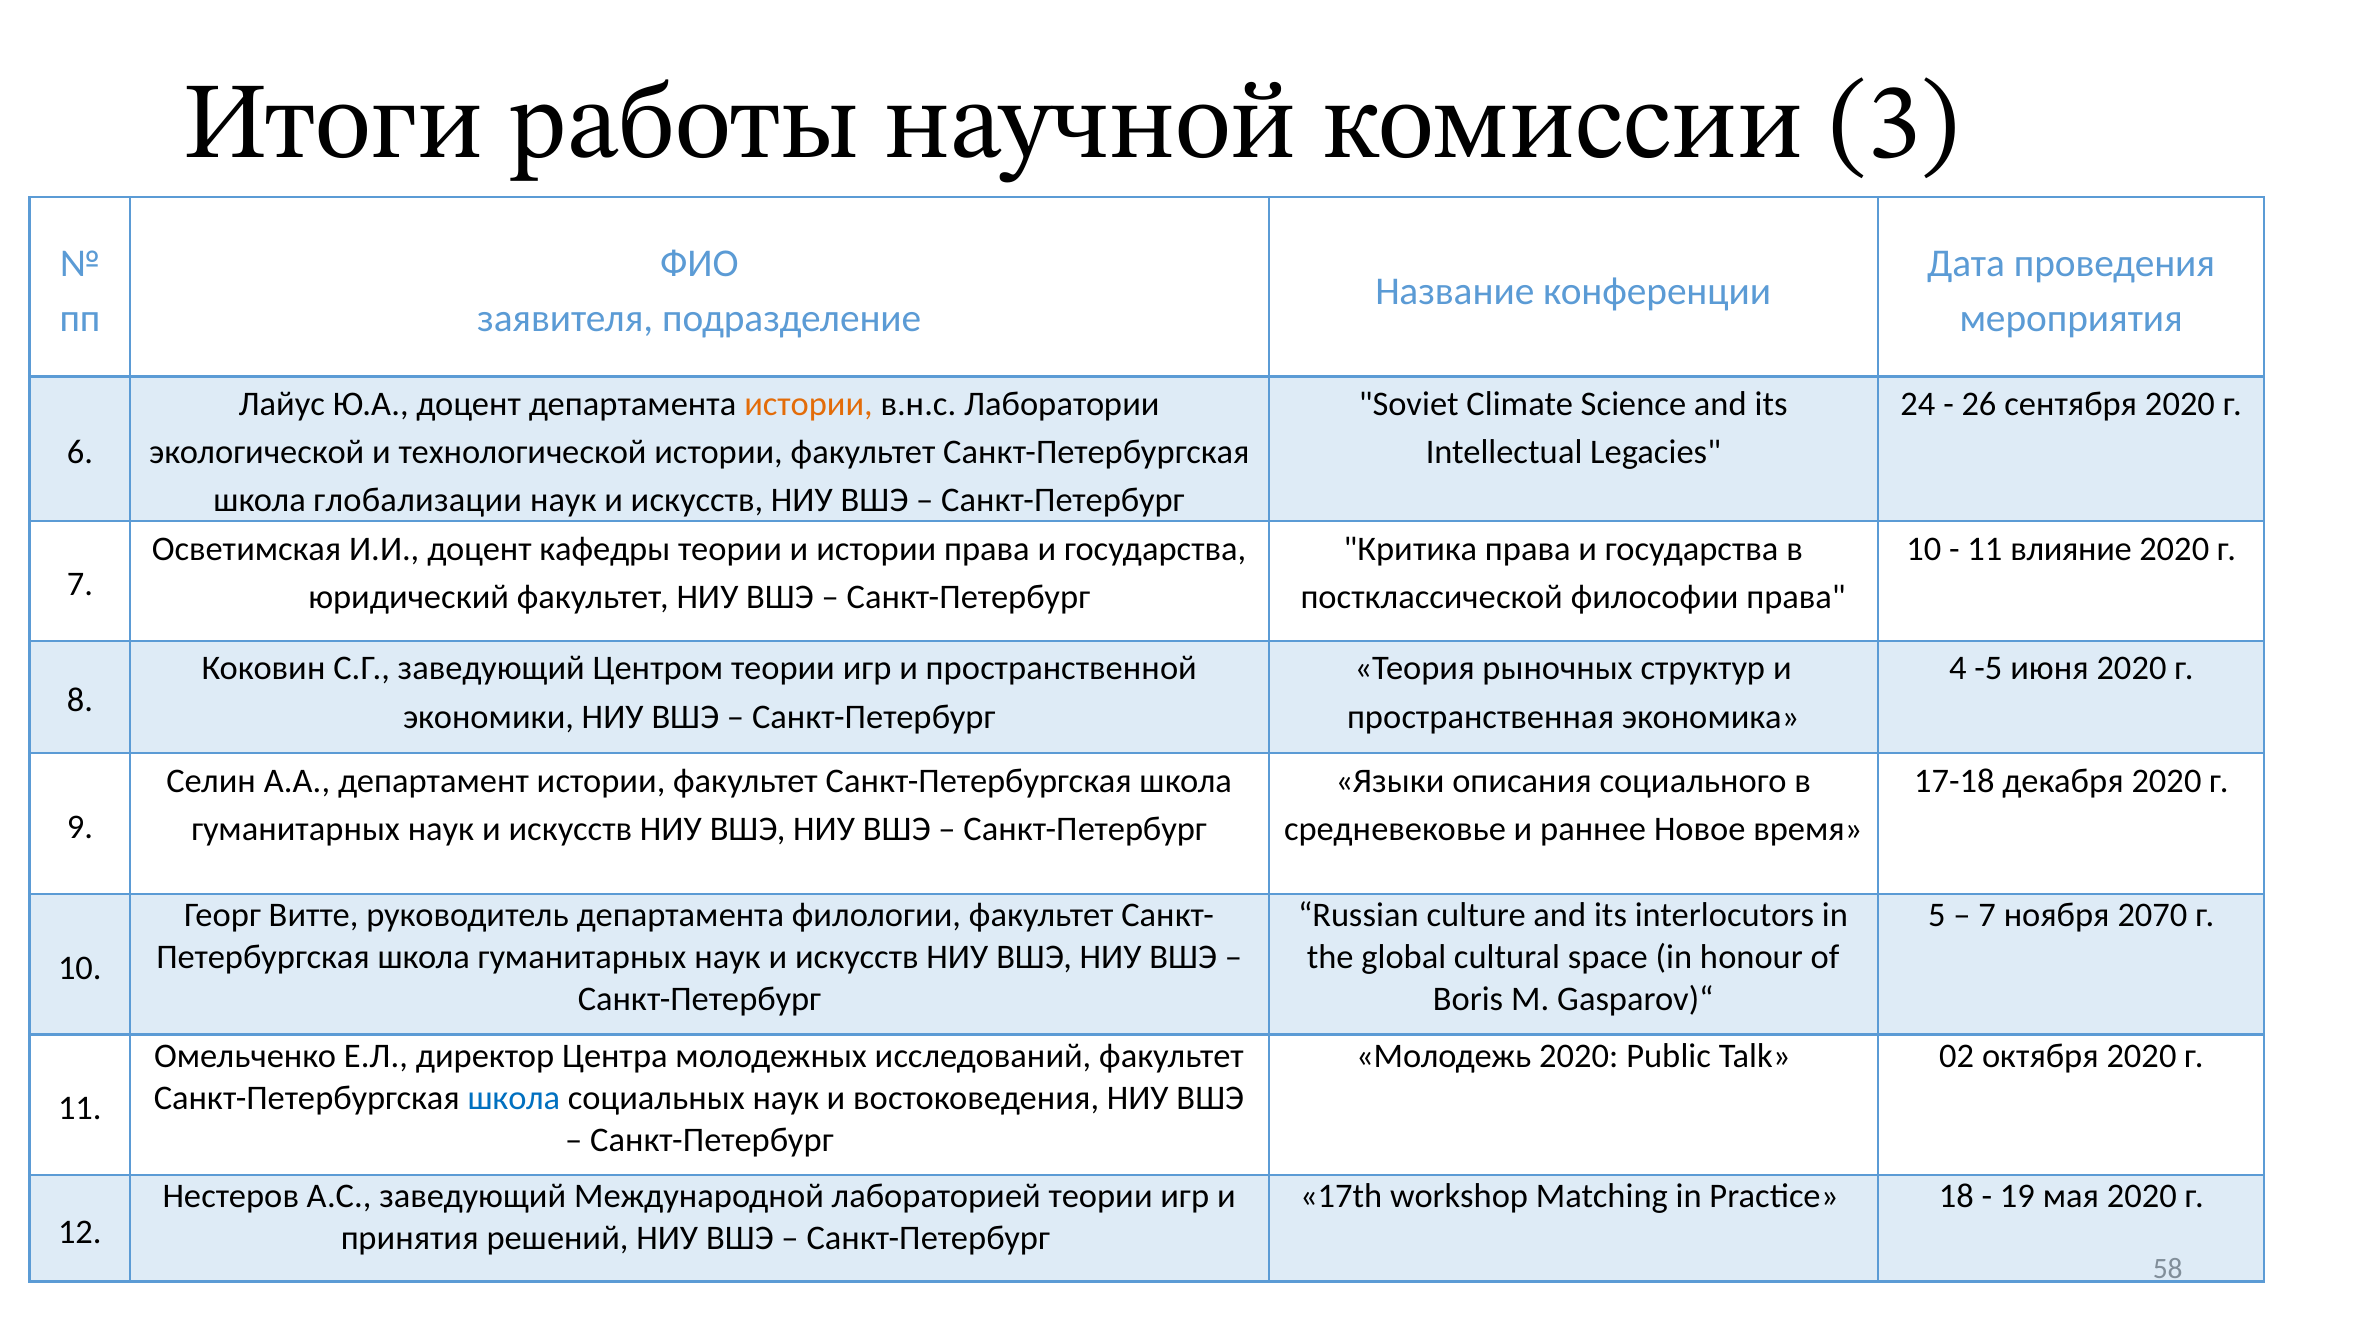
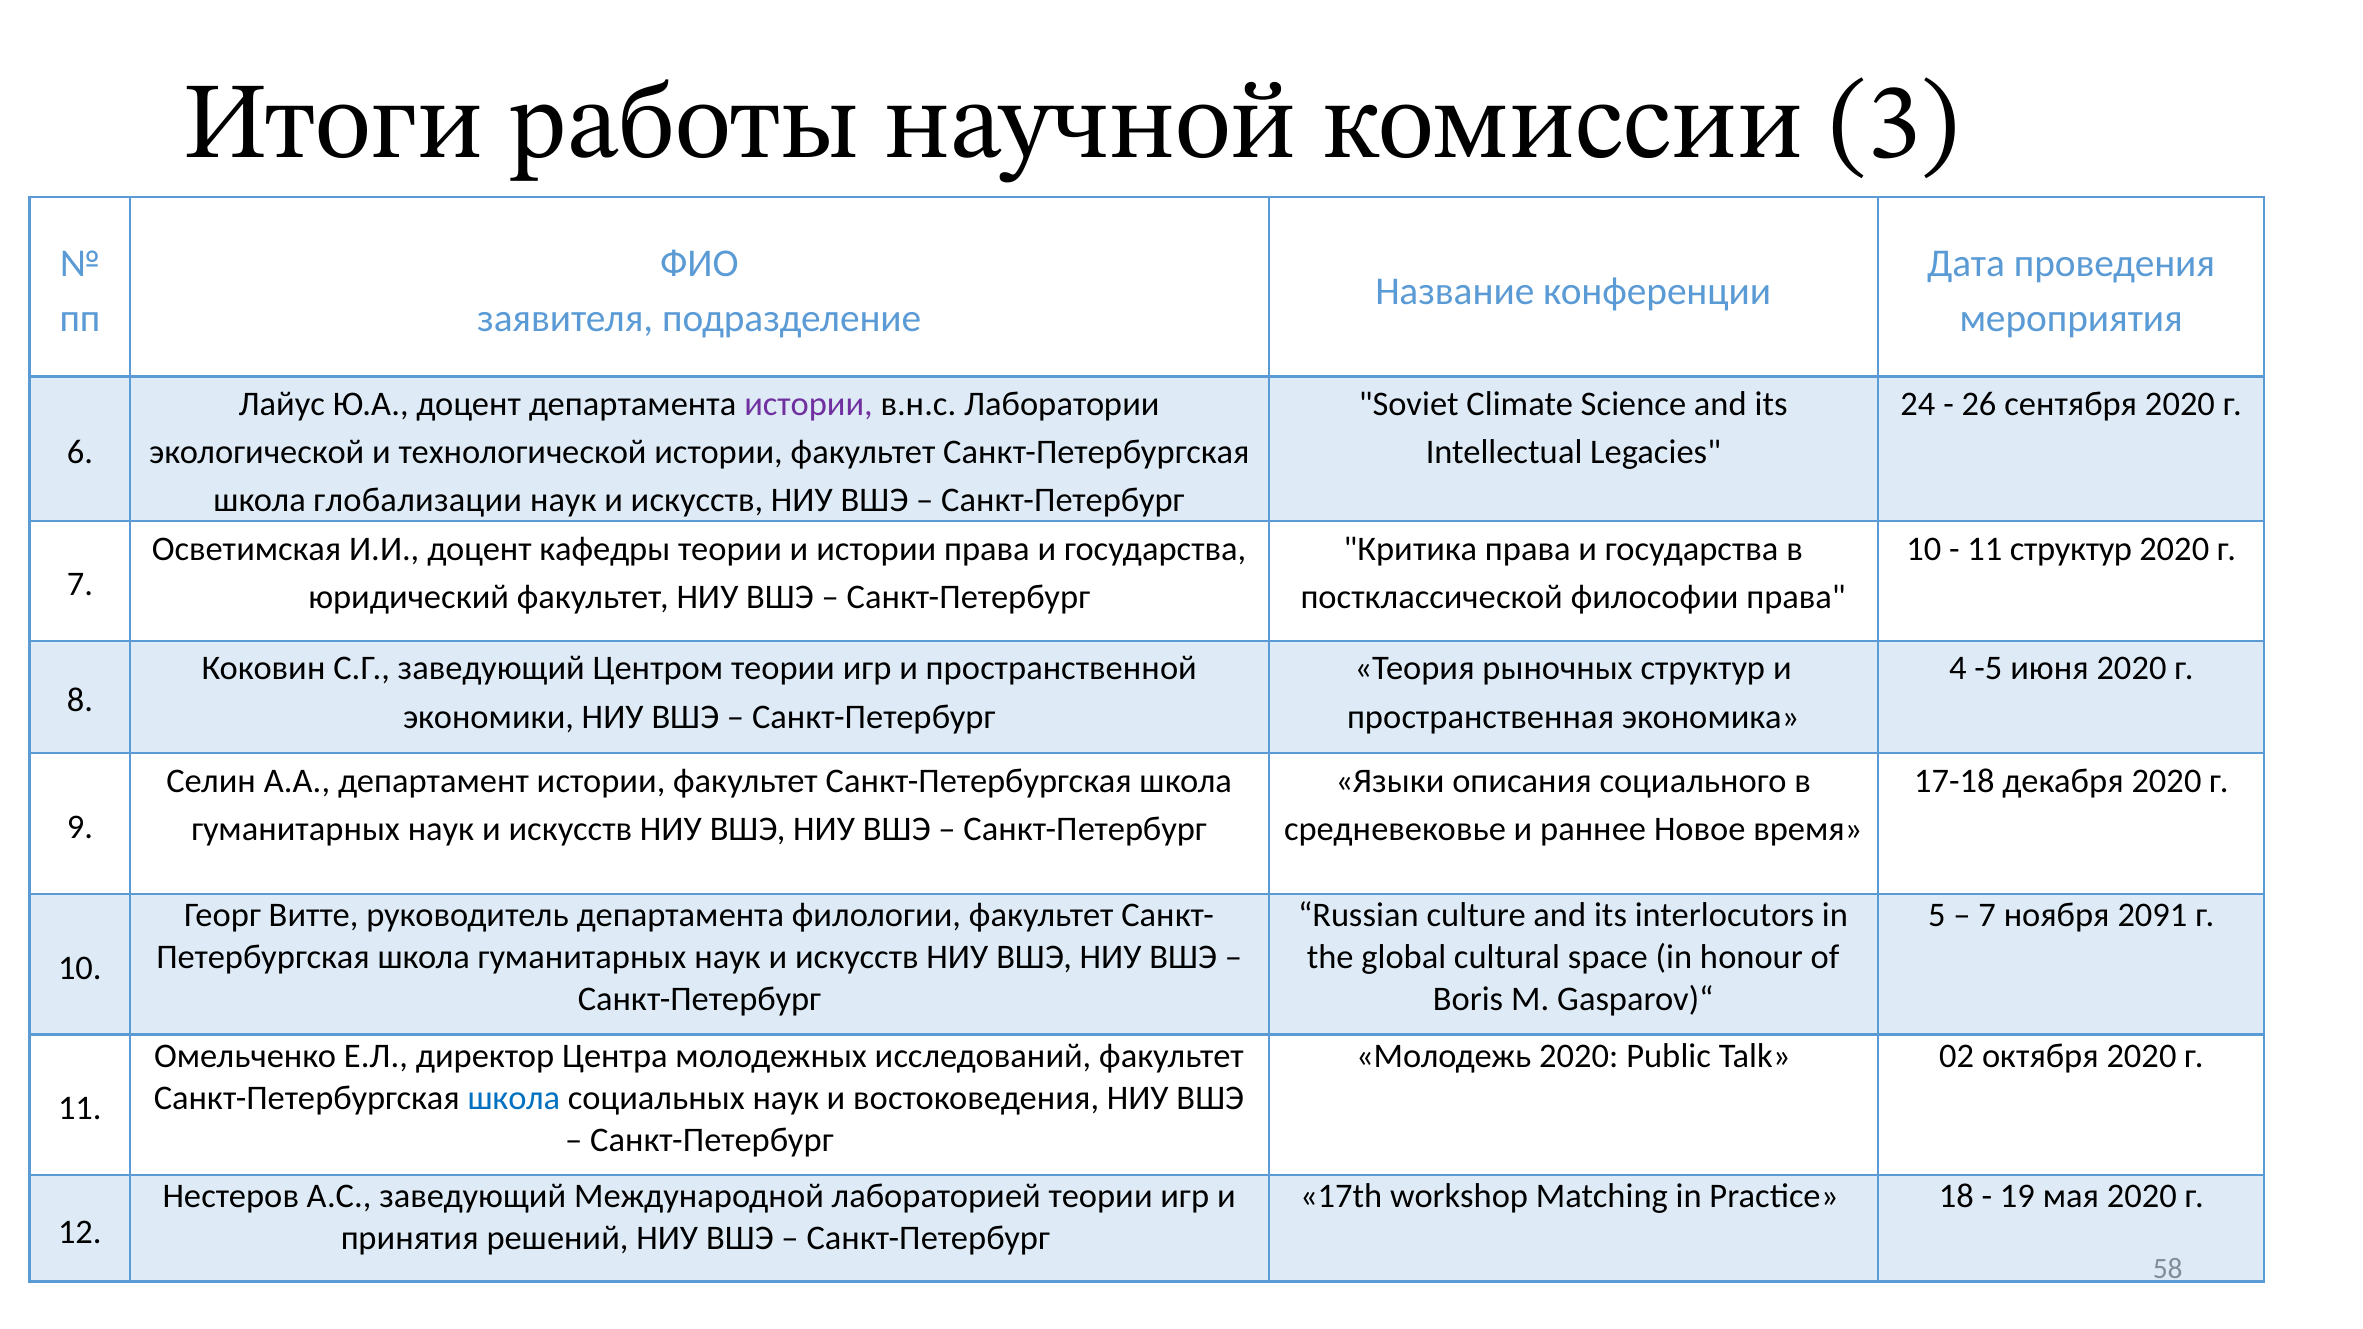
истории colour: orange -> purple (808, 404)
11 влияние: влияние -> структур (2071, 549)
2070: 2070 -> 2091 (2152, 915)
